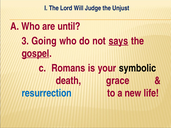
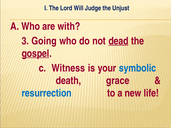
until: until -> with (69, 26)
says: says -> dead (118, 41)
Romans: Romans -> Witness (68, 68)
symbolic colour: black -> blue (138, 68)
